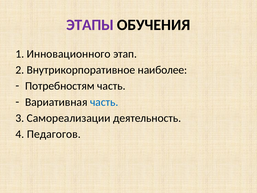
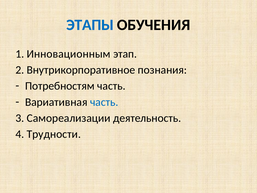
ЭТАПЫ colour: purple -> blue (90, 25)
Инновационного: Инновационного -> Инновационным (69, 54)
наиболее: наиболее -> познания (162, 70)
Педагогов: Педагогов -> Трудности (54, 134)
